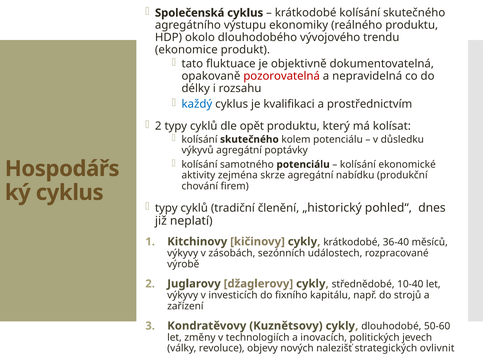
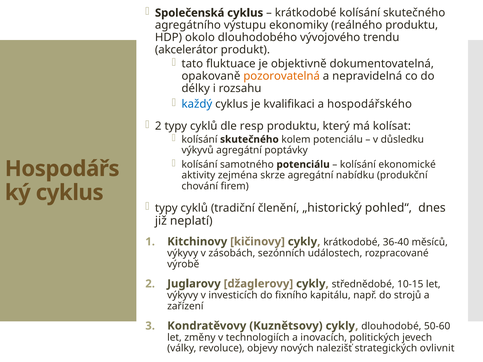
ekonomice: ekonomice -> akcelerátor (186, 50)
pozorovatelná colour: red -> orange (282, 76)
prostřednictvím: prostřednictvím -> hospodářského (370, 104)
opět: opět -> resp (252, 126)
10-40: 10-40 -> 10-15 (410, 284)
